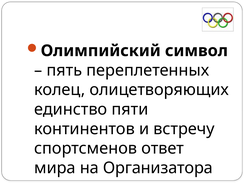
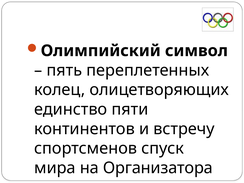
ответ: ответ -> спуск (163, 148)
